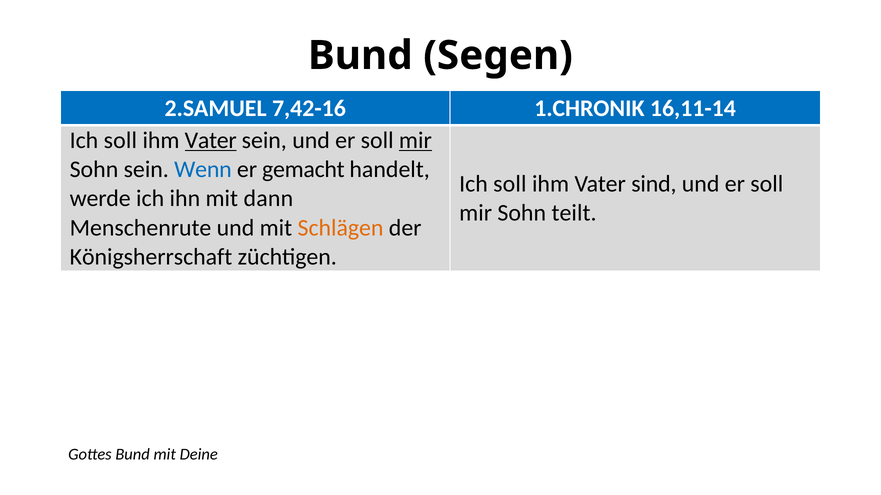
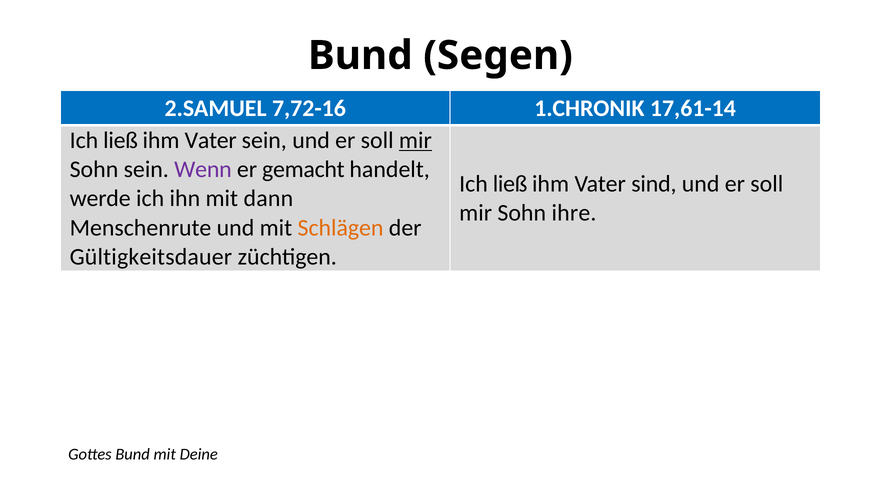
7,42-16: 7,42-16 -> 7,72-16 (309, 108)
16,11-14: 16,11-14 -> 17,61-14 (693, 108)
soll: soll -> ließ (121, 140)
Vater underline: present -> none (211, 140)
Wenn colour: blue -> purple (203, 170)
soll: soll -> ließ (510, 184)
teilt: teilt -> ihre (574, 213)
Königsherrschaft: Königsherrschaft -> Gültigkeitsdauer (151, 257)
